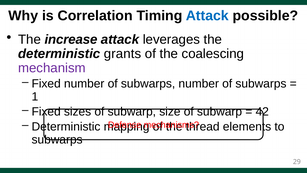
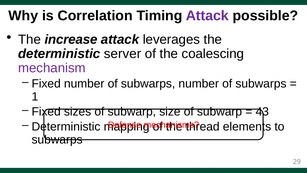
Attack colour: blue -> purple (207, 16)
grants: grants -> server (123, 54)
42: 42 -> 43 (262, 112)
